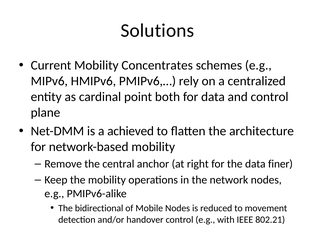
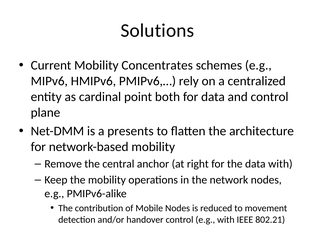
achieved: achieved -> presents (131, 131)
data finer: finer -> with (280, 164)
bidirectional: bidirectional -> contribution (99, 208)
